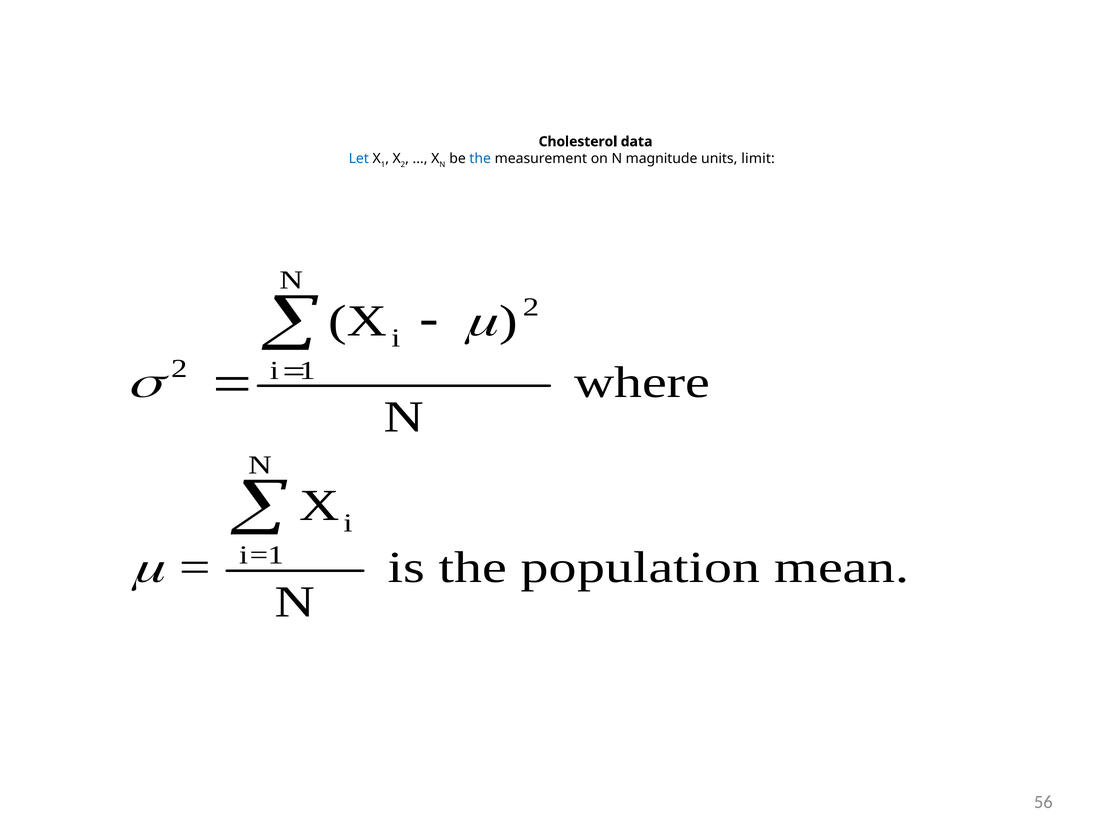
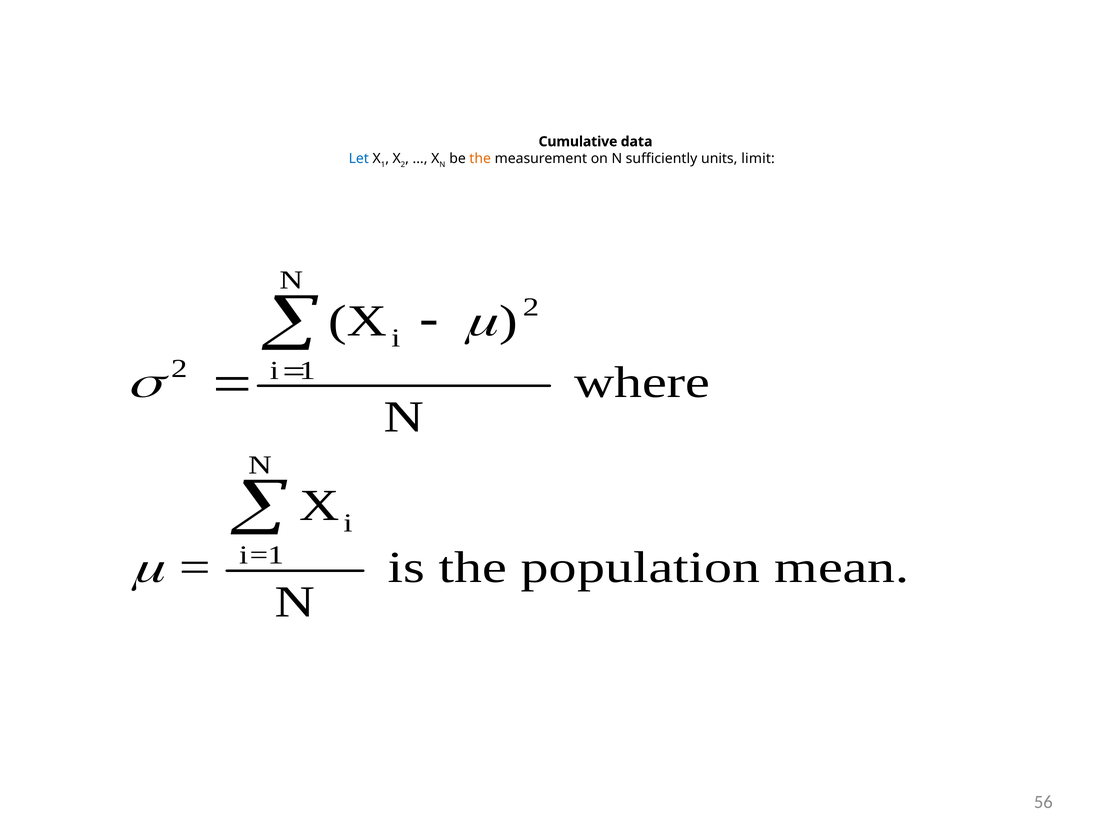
Cholesterol: Cholesterol -> Cumulative (578, 142)
the colour: blue -> orange (480, 158)
magnitude: magnitude -> sufficiently (662, 158)
